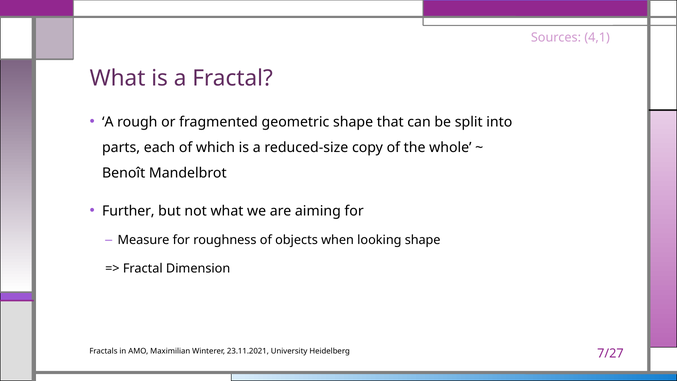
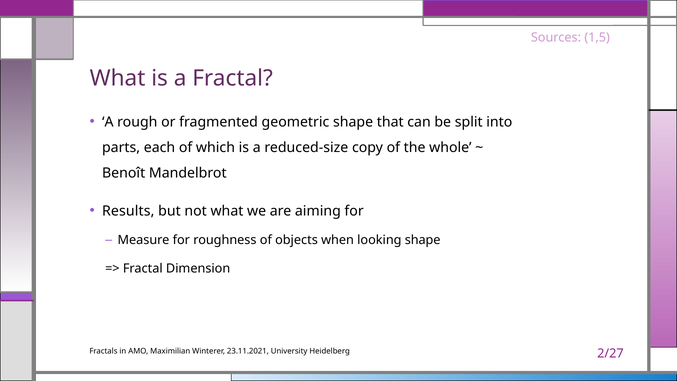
4,1: 4,1 -> 1,5 (597, 38)
Further: Further -> Results (128, 211)
7/27: 7/27 -> 2/27 (610, 353)
